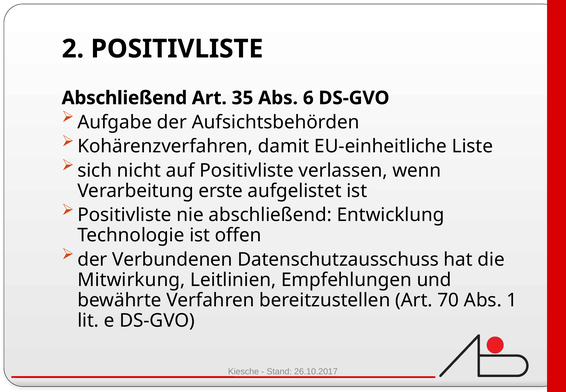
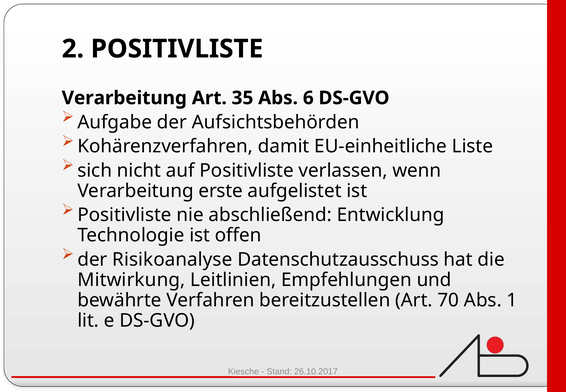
Abschließend: Abschließend -> Verarbeitung (124, 98)
Verbundenen: Verbundenen -> Risikoanalyse (172, 259)
